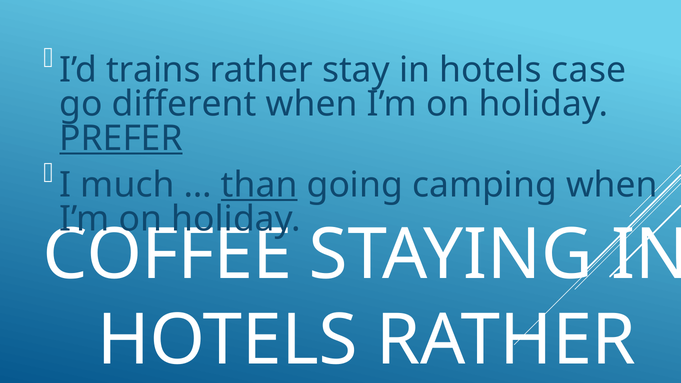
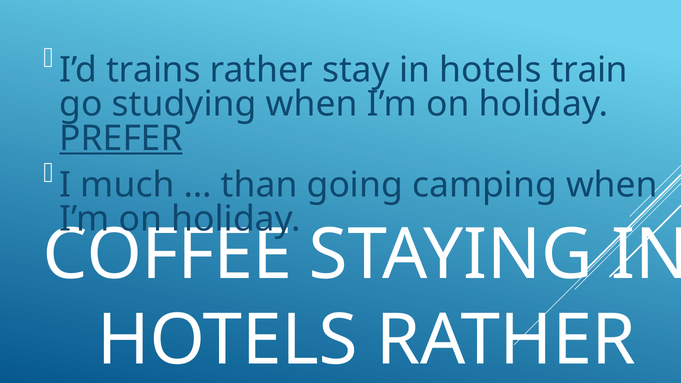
case: case -> train (589, 70)
different: different -> studying (184, 104)
than underline: present -> none (259, 185)
